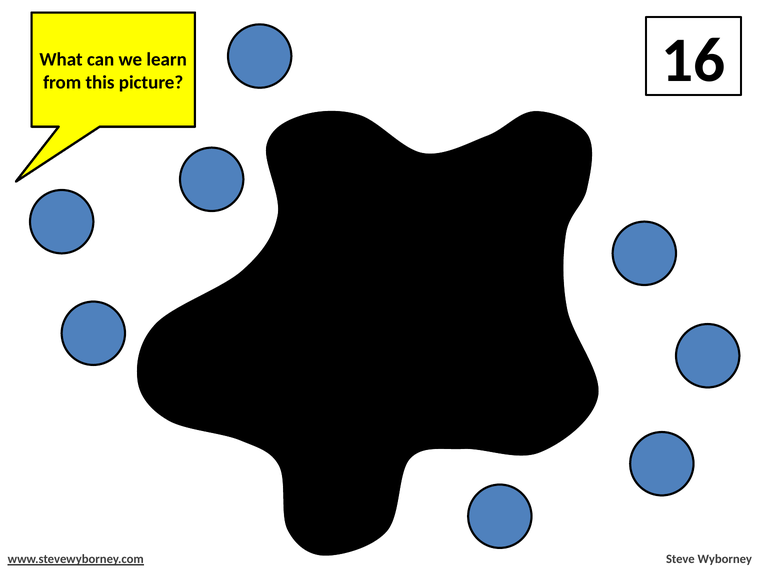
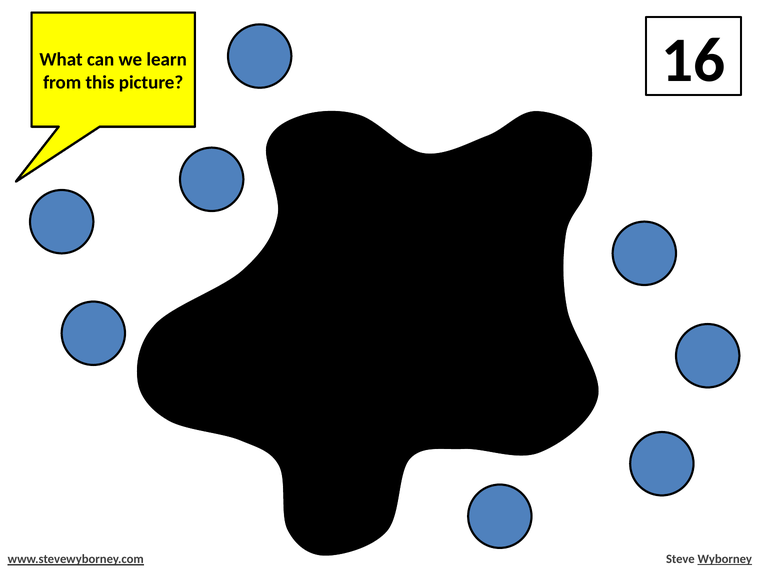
Wyborney underline: none -> present (725, 559)
